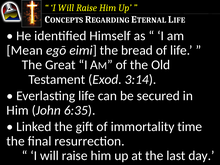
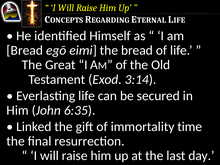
Mean: Mean -> Bread (25, 50)
